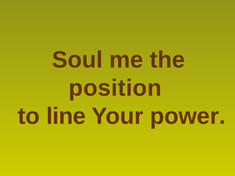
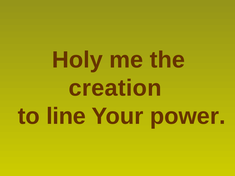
Soul: Soul -> Holy (77, 60)
position: position -> creation (115, 88)
